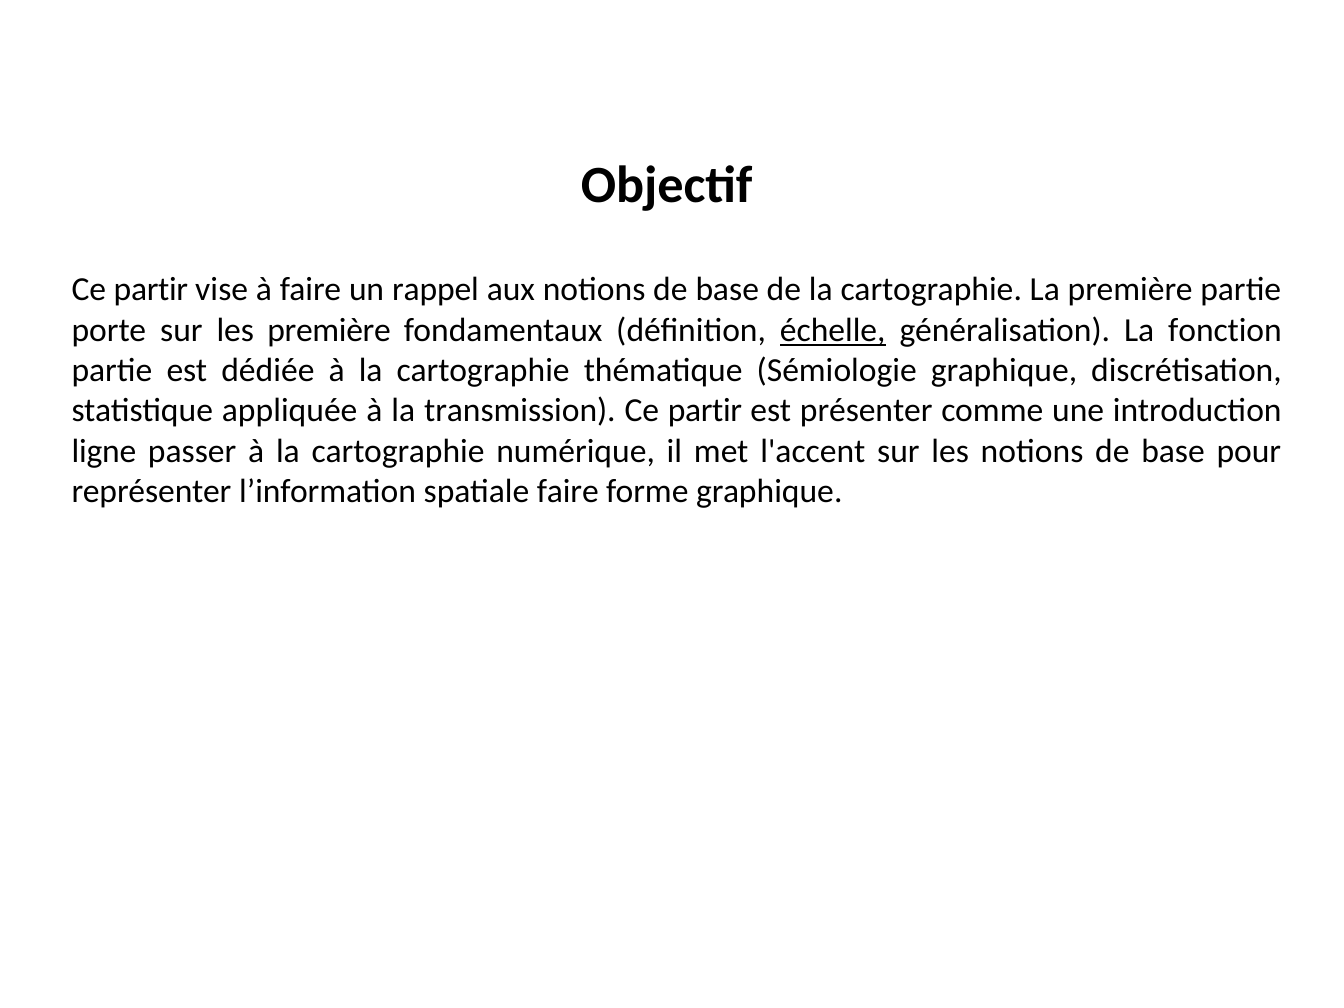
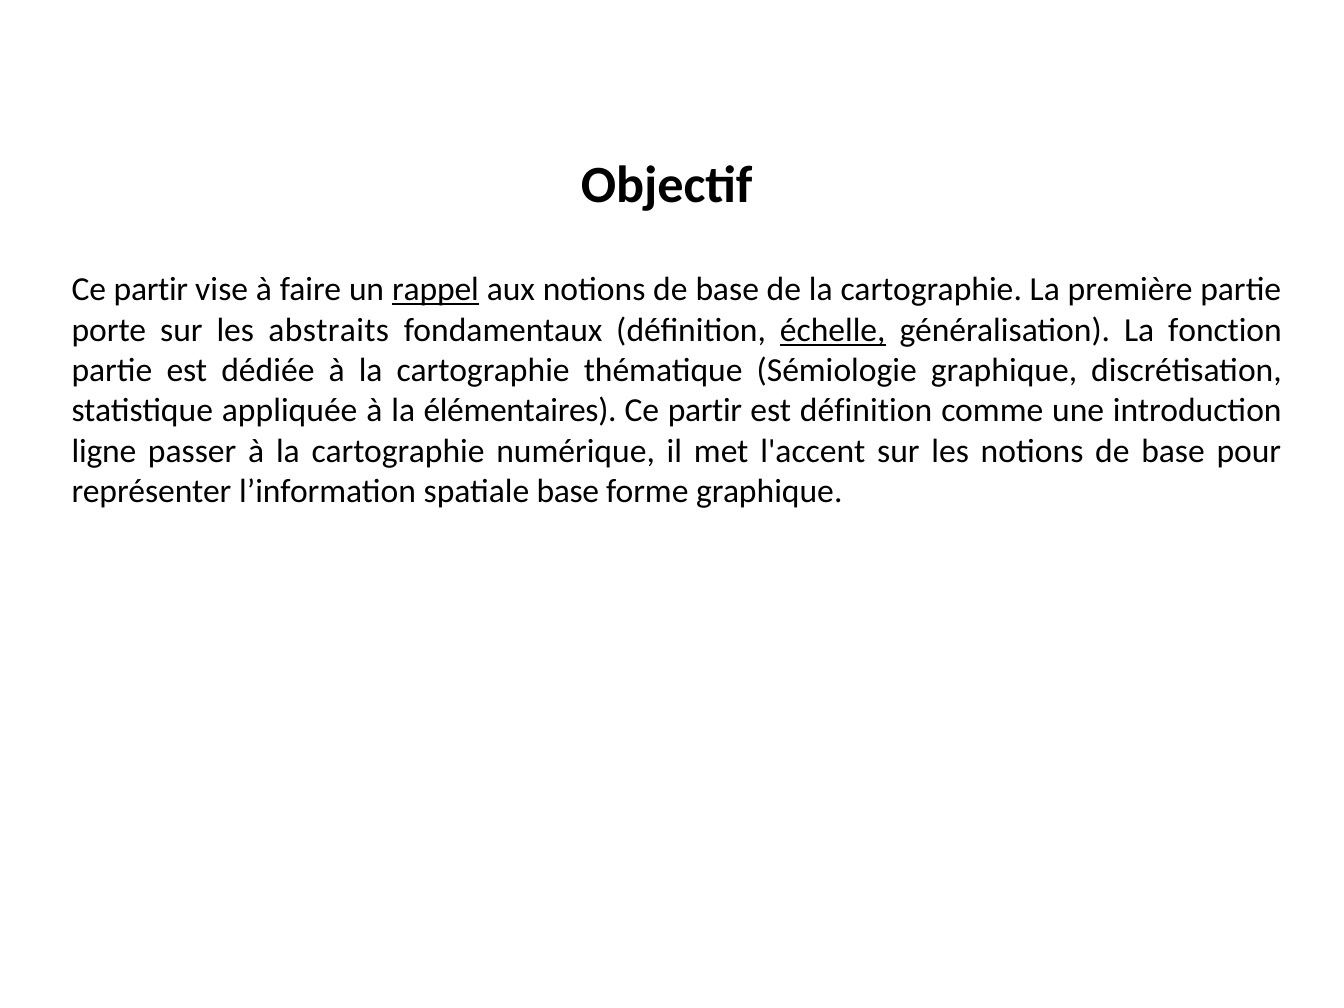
rappel underline: none -> present (435, 290)
les première: première -> abstraits (329, 330)
transmission: transmission -> élémentaires (520, 411)
est présenter: présenter -> définition (866, 411)
spatiale faire: faire -> base (568, 491)
